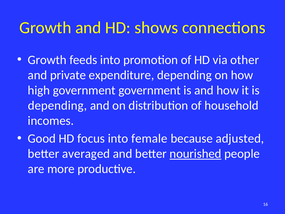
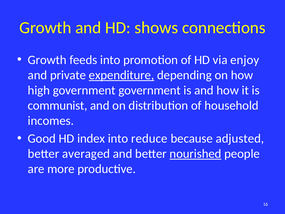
other: other -> enjoy (245, 60)
expenditure underline: none -> present (121, 75)
depending: depending -> communist (58, 105)
focus: focus -> index (91, 138)
female: female -> reduce (149, 138)
